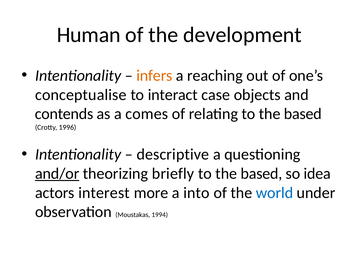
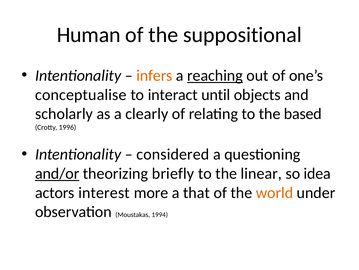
development: development -> suppositional (243, 35)
reaching underline: none -> present (215, 75)
case: case -> until (216, 94)
contends: contends -> scholarly (64, 114)
comes: comes -> clearly (147, 114)
descriptive: descriptive -> considered (173, 154)
based: based -> linear (261, 173)
into: into -> that (197, 192)
world colour: blue -> orange (274, 192)
